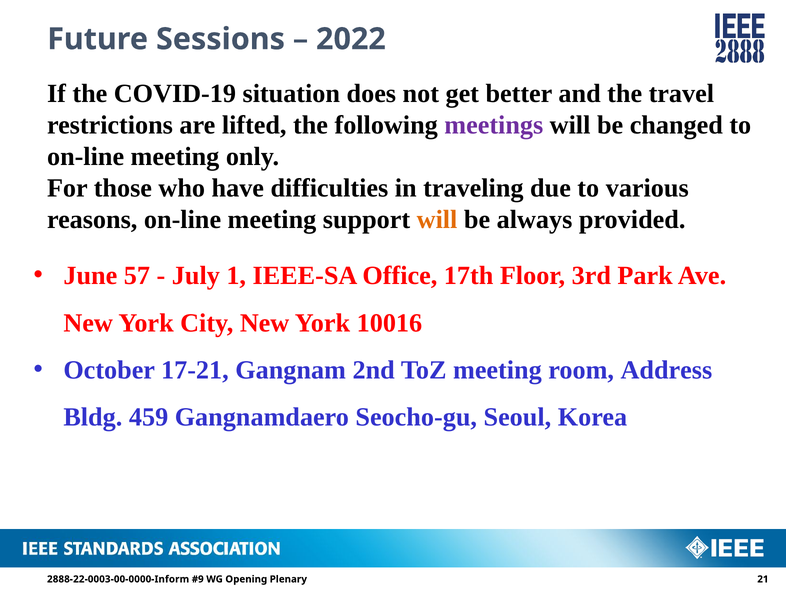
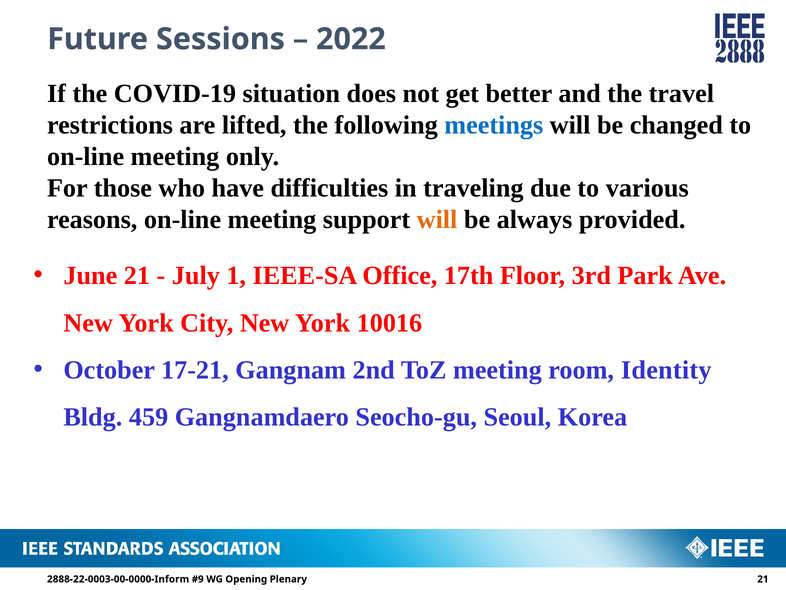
meetings colour: purple -> blue (494, 125)
June 57: 57 -> 21 (137, 275)
Address: Address -> Identity (666, 370)
